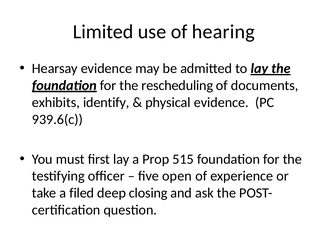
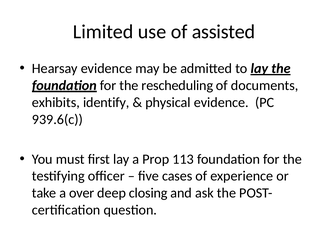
hearing: hearing -> assisted (224, 32)
515: 515 -> 113 (183, 159)
open: open -> cases (177, 176)
filed: filed -> over (82, 193)
